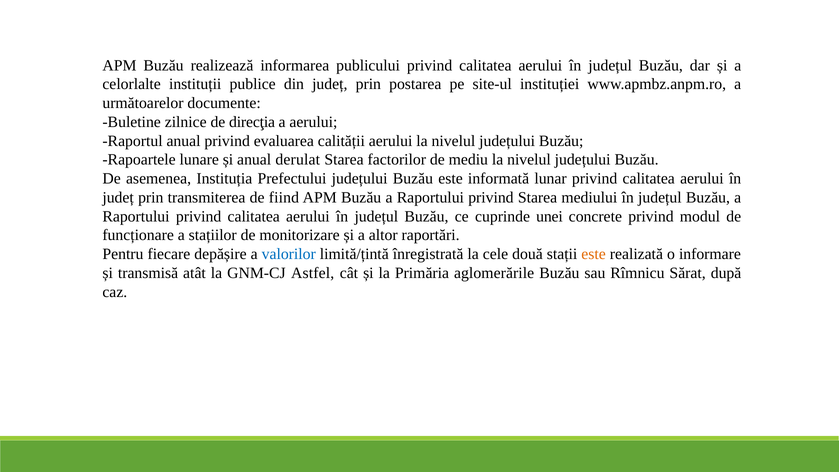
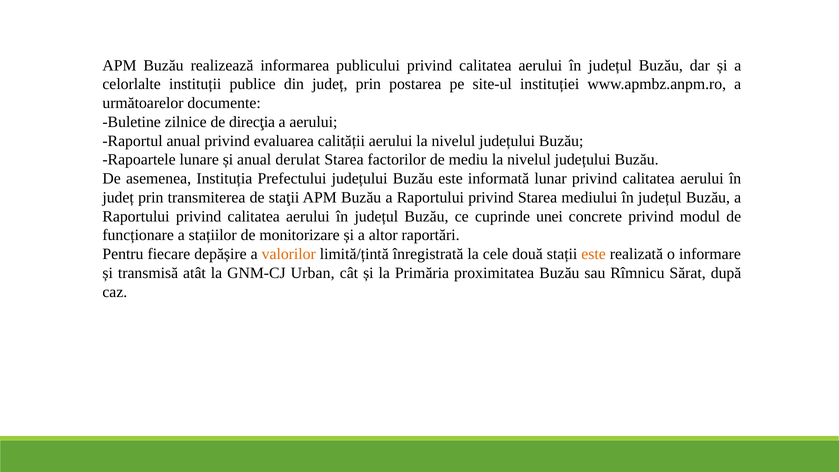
fiind: fiind -> staţii (284, 197)
valorilor colour: blue -> orange (289, 254)
Astfel: Astfel -> Urban (313, 273)
aglomerările: aglomerările -> proximitatea (494, 273)
